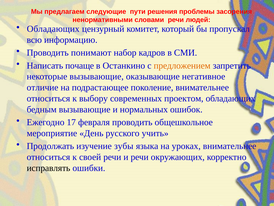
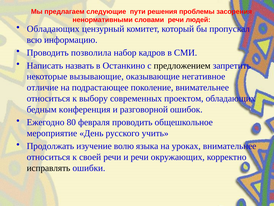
понимают: понимают -> позволила (91, 53)
почаще: почаще -> назвать (80, 65)
предложением colour: orange -> black (182, 65)
бедным вызывающие: вызывающие -> конференция (85, 109)
нормальных: нормальных -> разговорной (144, 109)
17: 17 -> 80 (71, 122)
зубы: зубы -> волю (124, 146)
